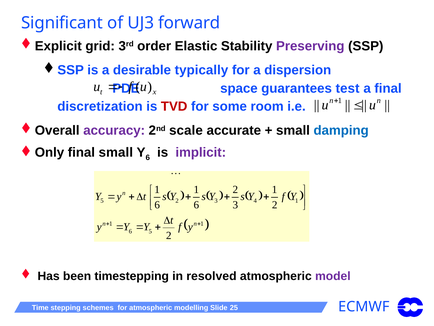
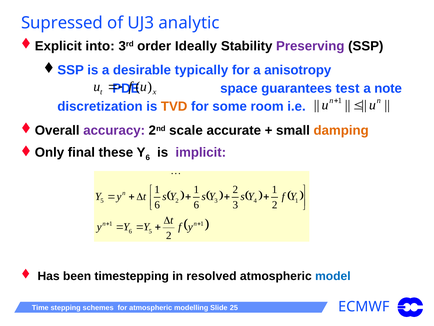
Significant: Significant -> Supressed (62, 23)
forward: forward -> analytic (189, 23)
grid: grid -> into (100, 46)
Elastic: Elastic -> Ideally (196, 46)
dispersion: dispersion -> anisotropy (298, 70)
a final: final -> note (388, 88)
TVD colour: red -> orange (174, 106)
damping colour: blue -> orange (341, 130)
final small: small -> these (116, 152)
model colour: purple -> blue (333, 276)
